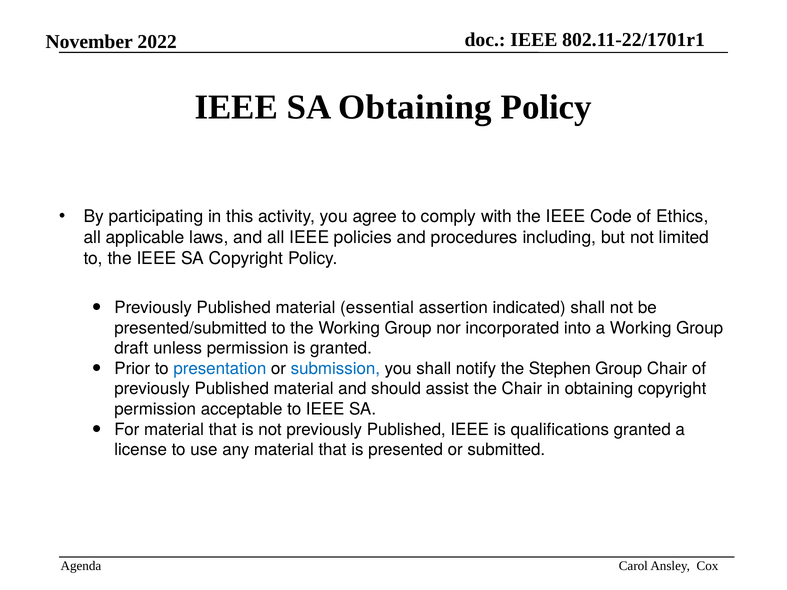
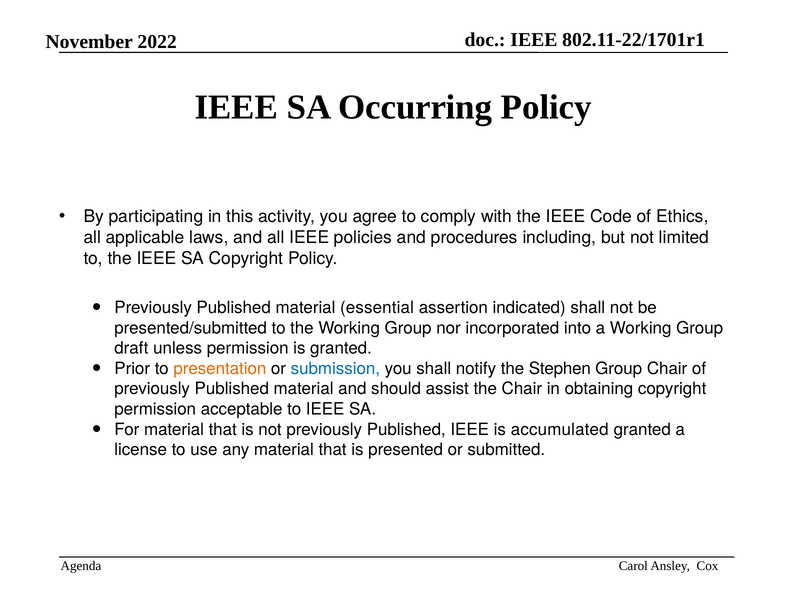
SA Obtaining: Obtaining -> Occurring (415, 107)
presentation colour: blue -> orange (220, 369)
qualifications: qualifications -> accumulated (560, 430)
